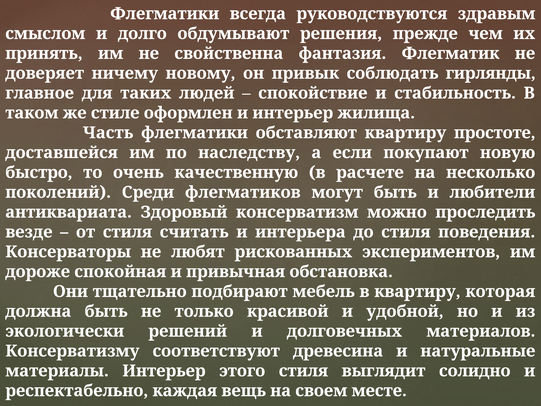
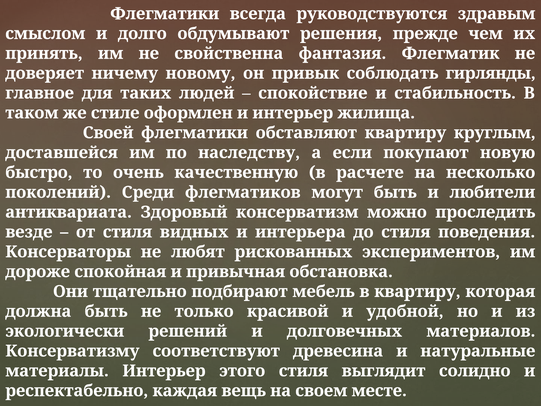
Часть: Часть -> Своей (108, 133)
простоте: простоте -> круглым (495, 133)
считать: считать -> видных (194, 232)
